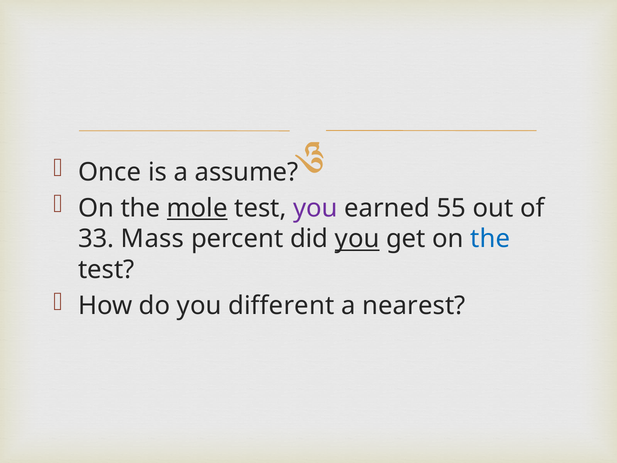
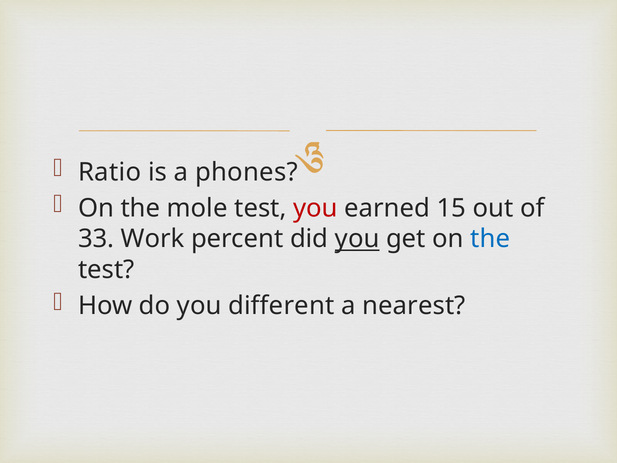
Once: Once -> Ratio (110, 172)
assume: assume -> phones (246, 172)
mole underline: present -> none (197, 208)
you colour: purple -> red (315, 208)
55: 55 -> 15 (451, 208)
Mass: Mass -> Work (153, 239)
